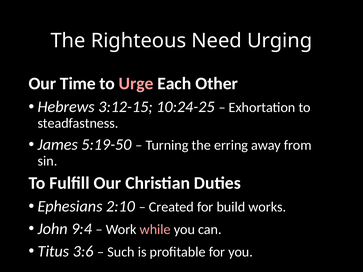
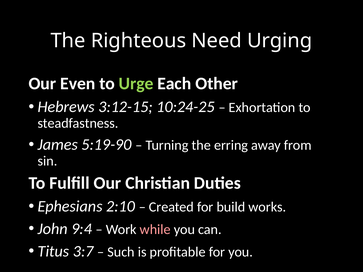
Time: Time -> Even (78, 84)
Urge colour: pink -> light green (136, 84)
5:19-50: 5:19-50 -> 5:19-90 (107, 145)
3:6: 3:6 -> 3:7 (83, 252)
